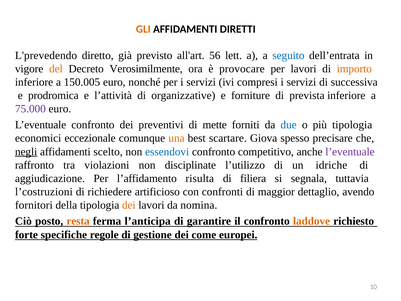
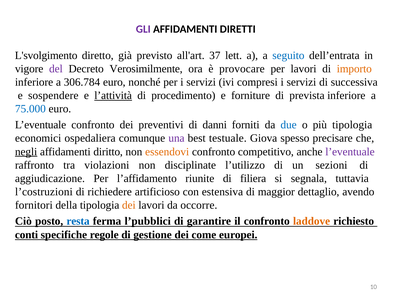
GLI colour: orange -> purple (143, 29)
L'prevedendo: L'prevedendo -> L'svolgimento (46, 55)
56: 56 -> 37 (215, 55)
del colour: orange -> purple (56, 69)
150.005: 150.005 -> 306.784 (82, 82)
prodromica: prodromica -> sospendere (53, 95)
l’attività underline: none -> present (113, 95)
organizzative: organizzative -> procedimento (183, 95)
75.000 colour: purple -> blue (30, 109)
mette: mette -> danni (215, 125)
eccezionale: eccezionale -> ospedaliera (90, 138)
una colour: orange -> purple (176, 138)
scartare: scartare -> testuale (228, 138)
scelto: scelto -> diritto (108, 152)
essendovi colour: blue -> orange (167, 152)
idriche: idriche -> sezioni (331, 165)
risulta: risulta -> riunite (200, 178)
confronti: confronti -> estensiva (222, 192)
nomina: nomina -> occorre (199, 205)
resta colour: orange -> blue (78, 221)
l’anticipa: l’anticipa -> l’pubblici (148, 221)
forte: forte -> conti (27, 234)
